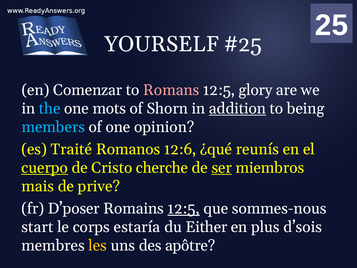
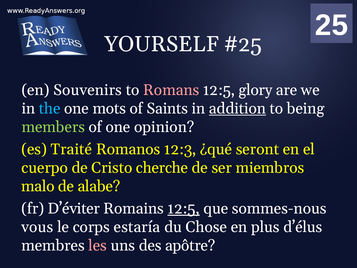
Comenzar: Comenzar -> Souvenirs (88, 90)
Shorn: Shorn -> Saints (167, 108)
members colour: light blue -> light green (53, 127)
12:6: 12:6 -> 12:3 (180, 149)
reunís: reunís -> seront (257, 149)
cuerpo underline: present -> none (45, 168)
ser underline: present -> none (222, 168)
mais: mais -> malo (38, 186)
prive: prive -> alabe (99, 186)
D’poser: D’poser -> D’éviter (74, 208)
start: start -> vous (37, 227)
Either: Either -> Chose (206, 227)
d’sois: d’sois -> d’élus (303, 227)
les colour: yellow -> pink (98, 245)
